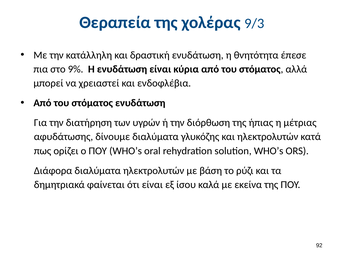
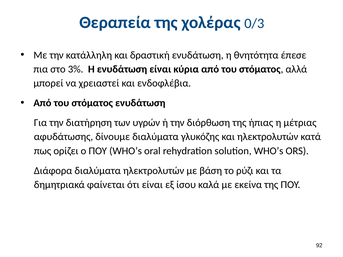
9/3: 9/3 -> 0/3 (254, 24)
9%: 9% -> 3% (76, 69)
